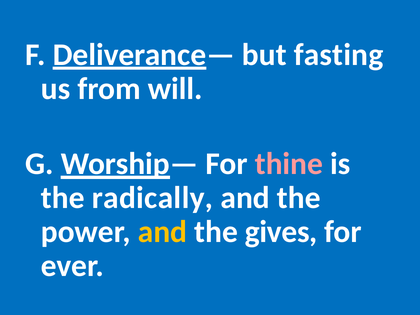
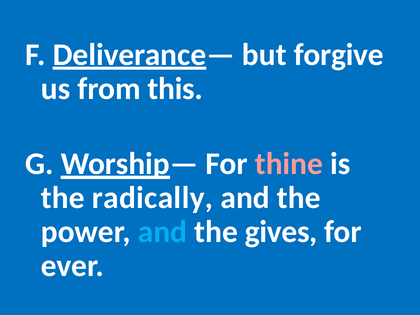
fasting: fasting -> forgive (339, 55)
will: will -> this (175, 89)
and colour: yellow -> light blue (162, 232)
